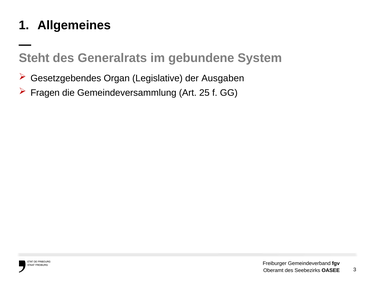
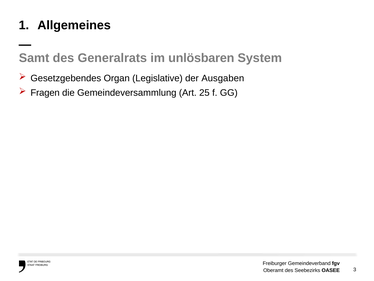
Steht: Steht -> Samt (34, 58)
gebundene: gebundene -> unlösbaren (201, 58)
